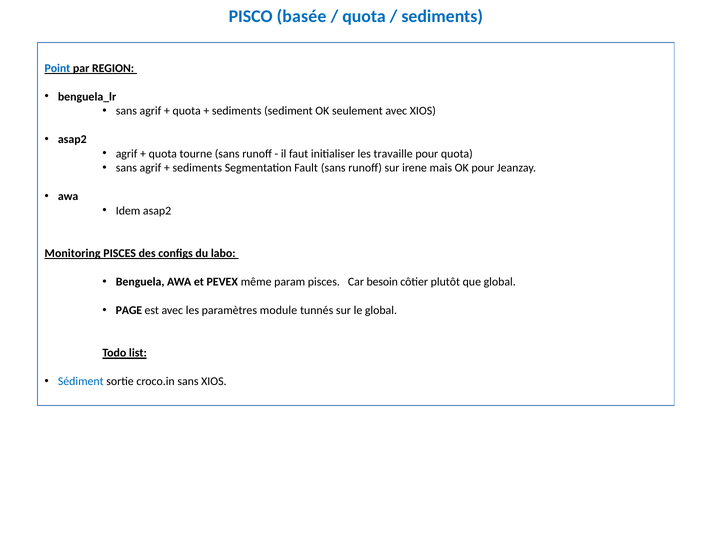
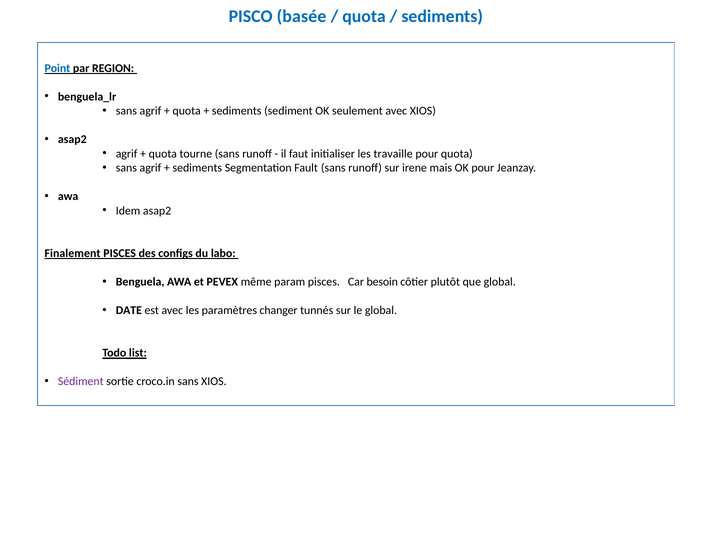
Monitoring: Monitoring -> Finalement (73, 253)
PAGE: PAGE -> DATE (129, 310)
module: module -> changer (279, 310)
Sédiment colour: blue -> purple (81, 381)
